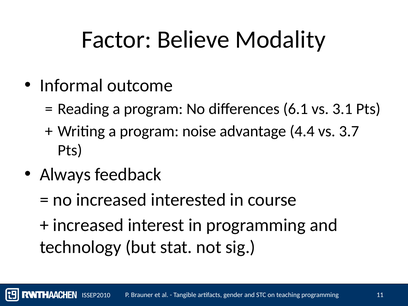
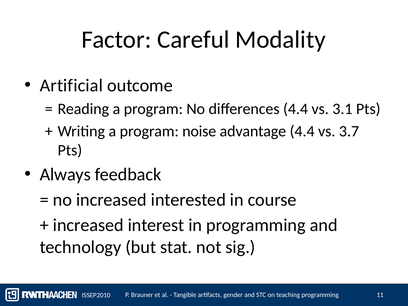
Believe: Believe -> Careful (193, 39)
Informal: Informal -> Artificial (71, 86)
differences 6.1: 6.1 -> 4.4 (296, 109)
